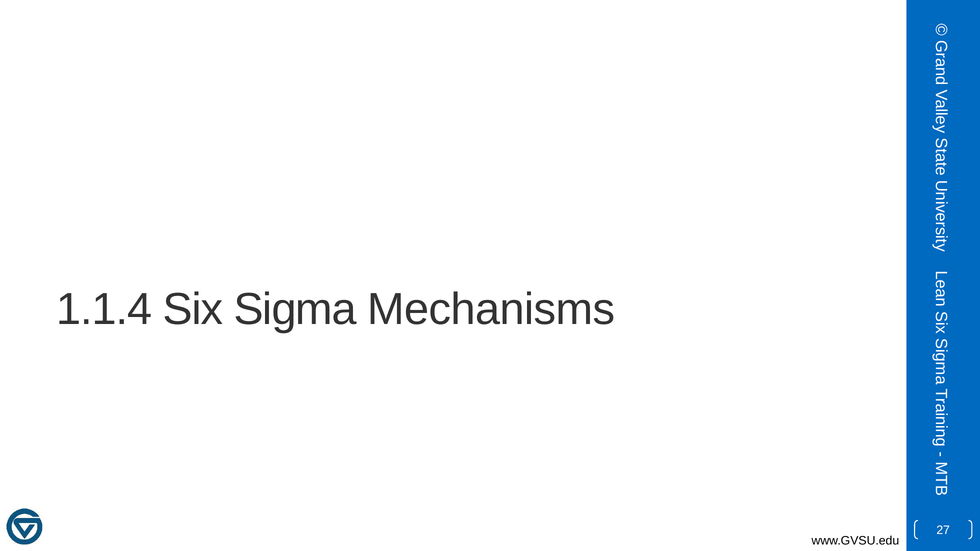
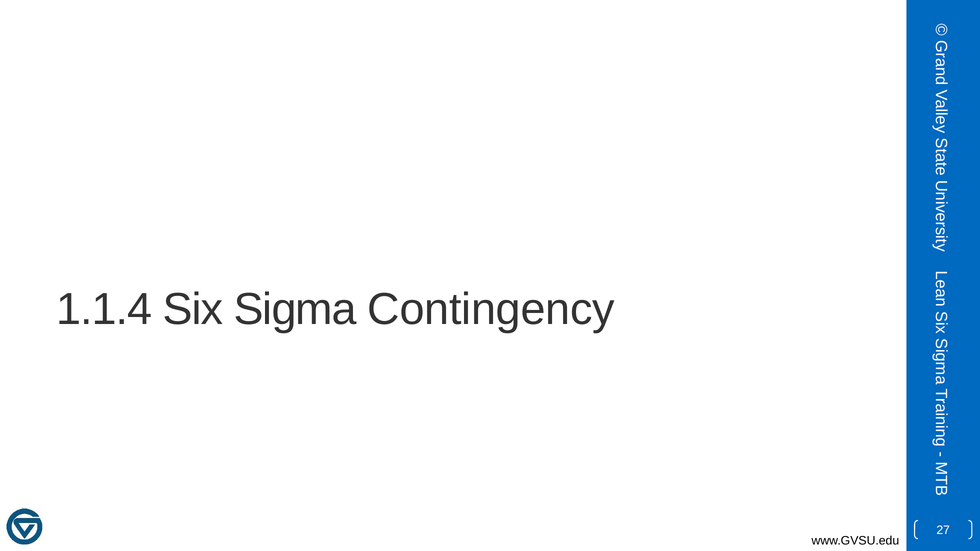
Mechanisms: Mechanisms -> Contingency (491, 310)
